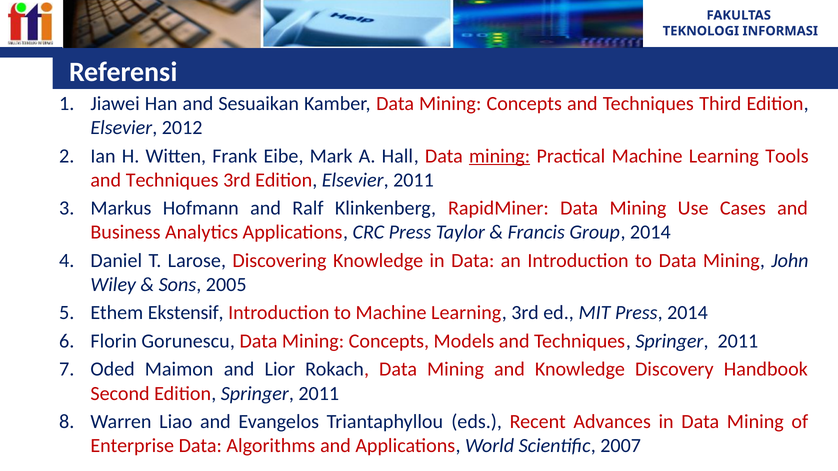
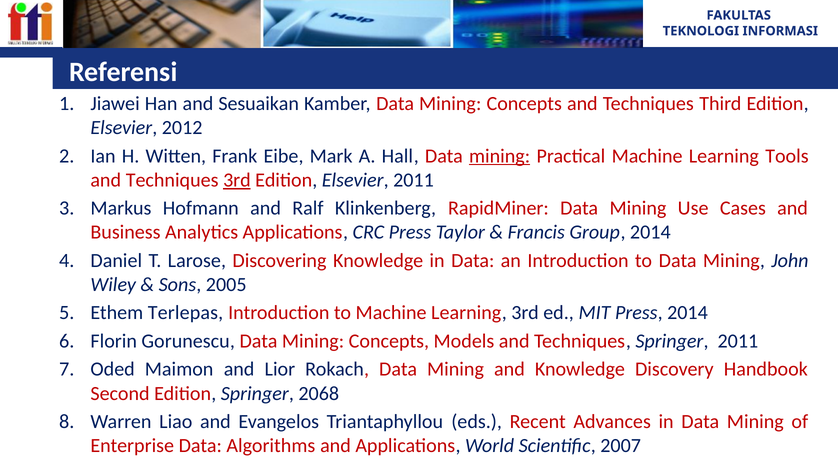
3rd underline: none -> present (237, 180)
Ekstensif: Ekstensif -> Terlepas (186, 313)
Edition Springer 2011: 2011 -> 2068 (319, 394)
